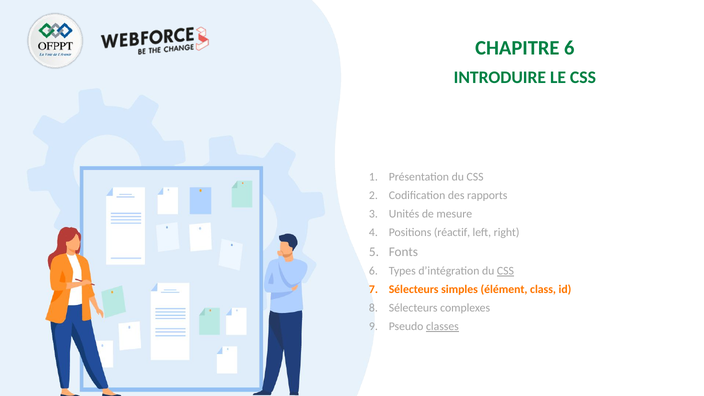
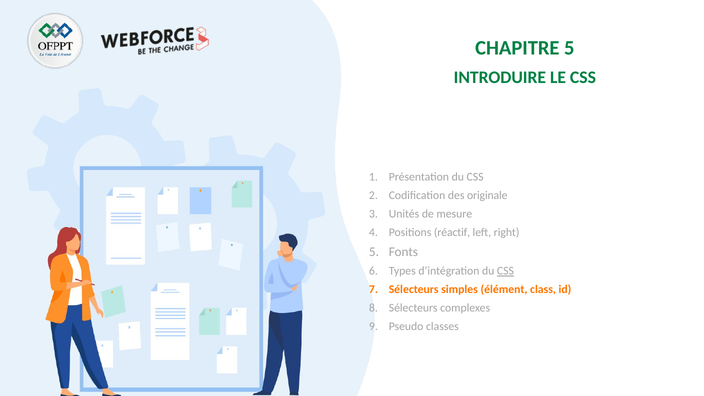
CHAPITRE 6: 6 -> 5 (569, 48)
rapports: rapports -> originale (487, 195)
classes underline: present -> none (442, 326)
